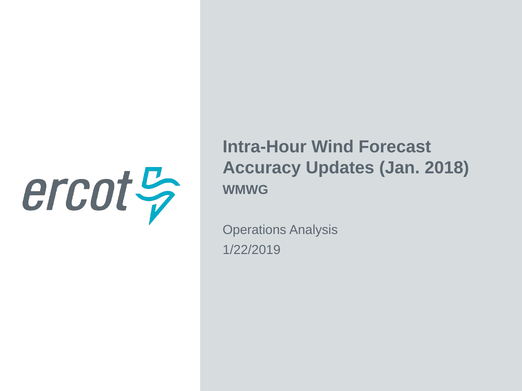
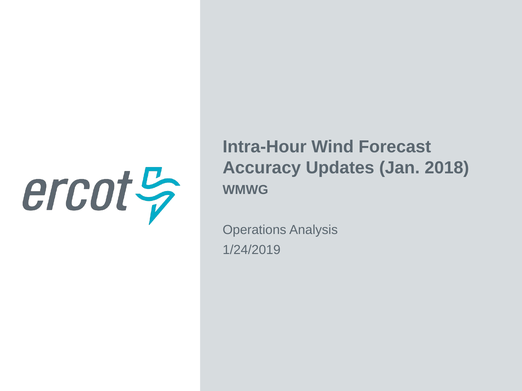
1/22/2019: 1/22/2019 -> 1/24/2019 (252, 250)
